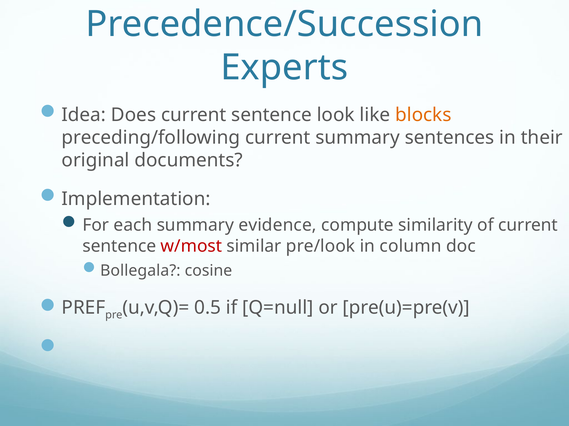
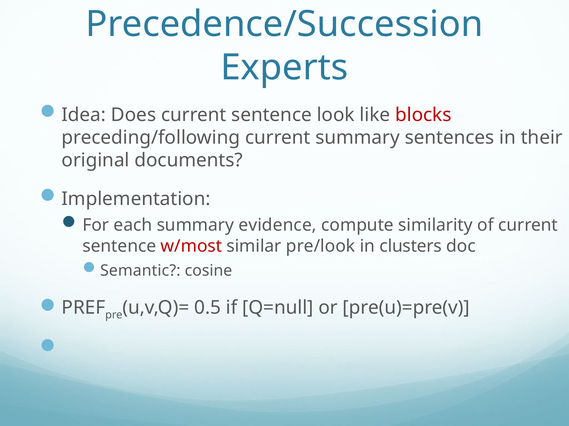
blocks colour: orange -> red (423, 115)
column: column -> clusters (411, 246)
Bollegala: Bollegala -> Semantic (140, 271)
